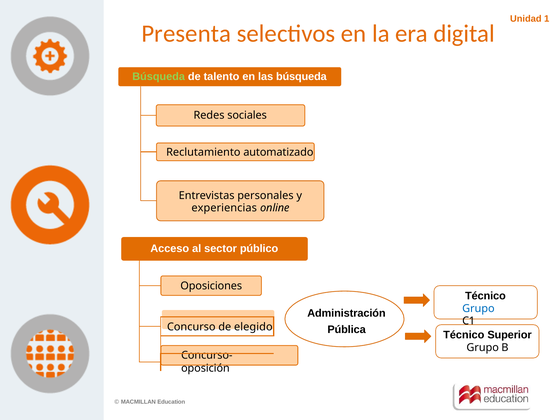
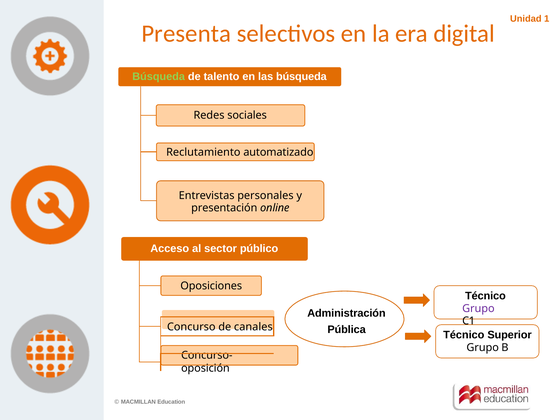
experiencias: experiencias -> presentación (224, 208)
Grupo colour: blue -> purple (478, 308)
elegido: elegido -> canales (253, 327)
